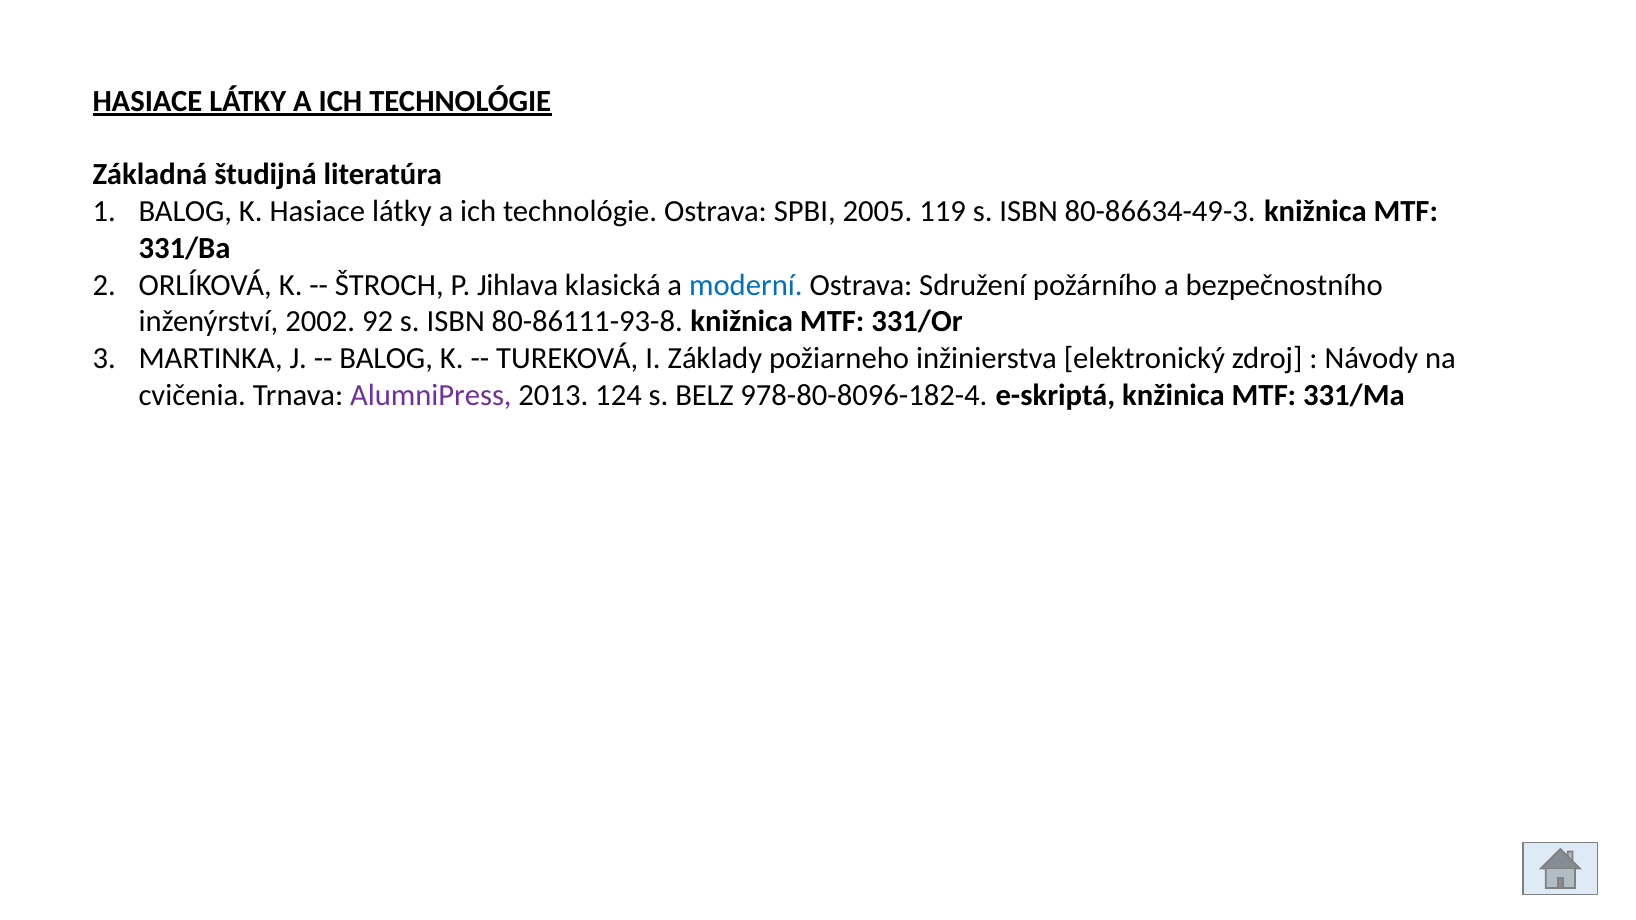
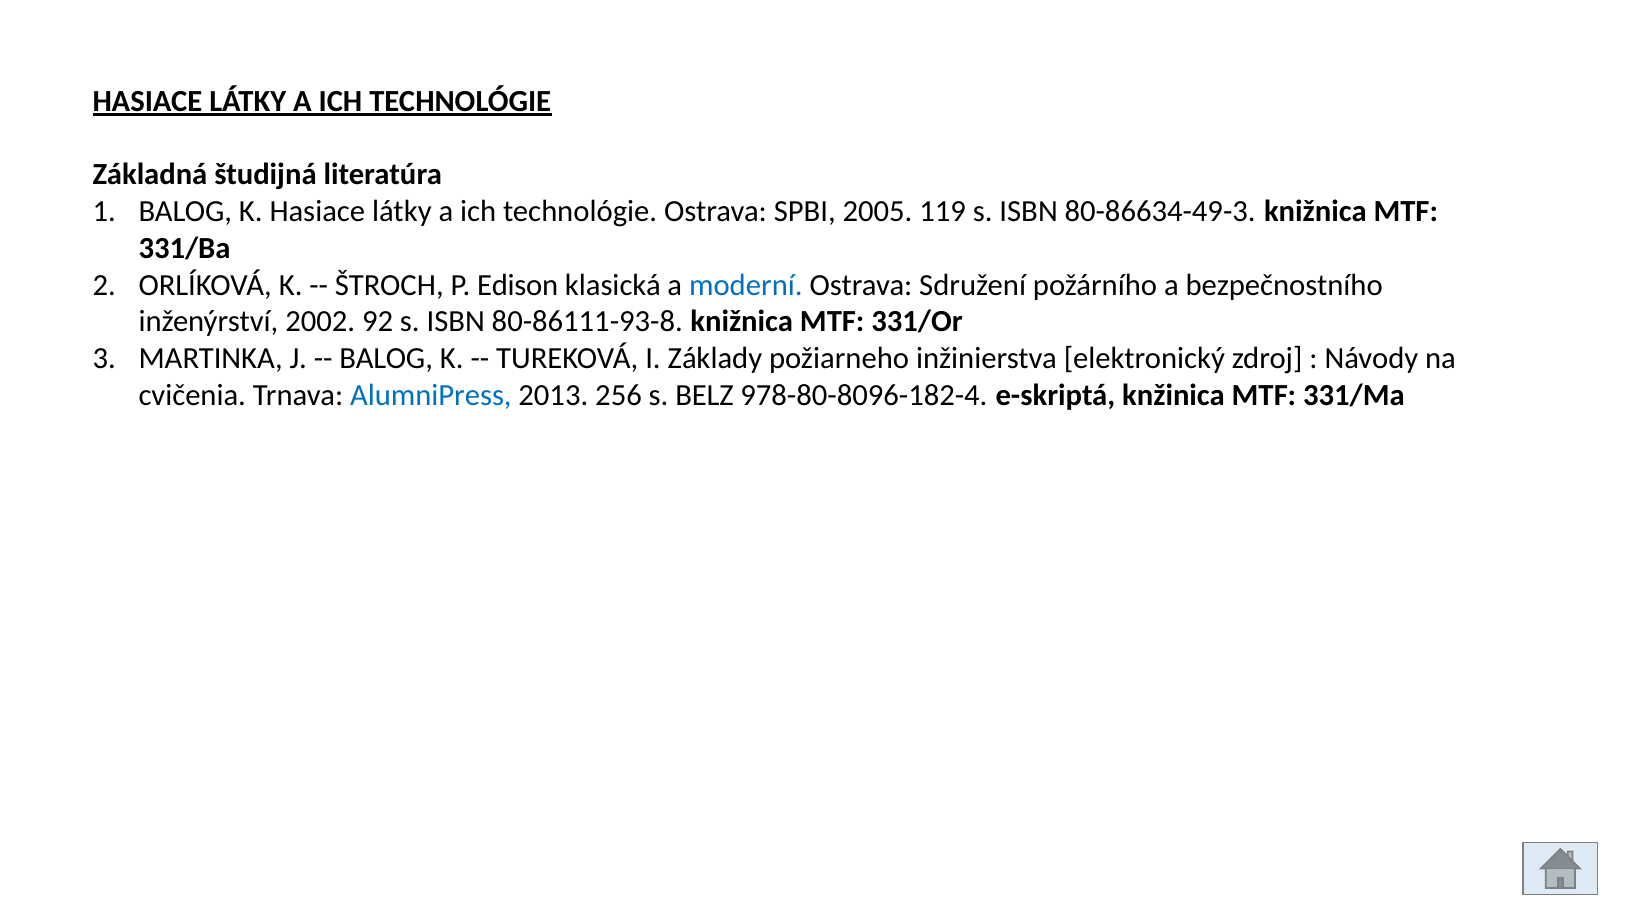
Jihlava: Jihlava -> Edison (518, 285)
AlumniPress colour: purple -> blue (431, 395)
124: 124 -> 256 (619, 395)
